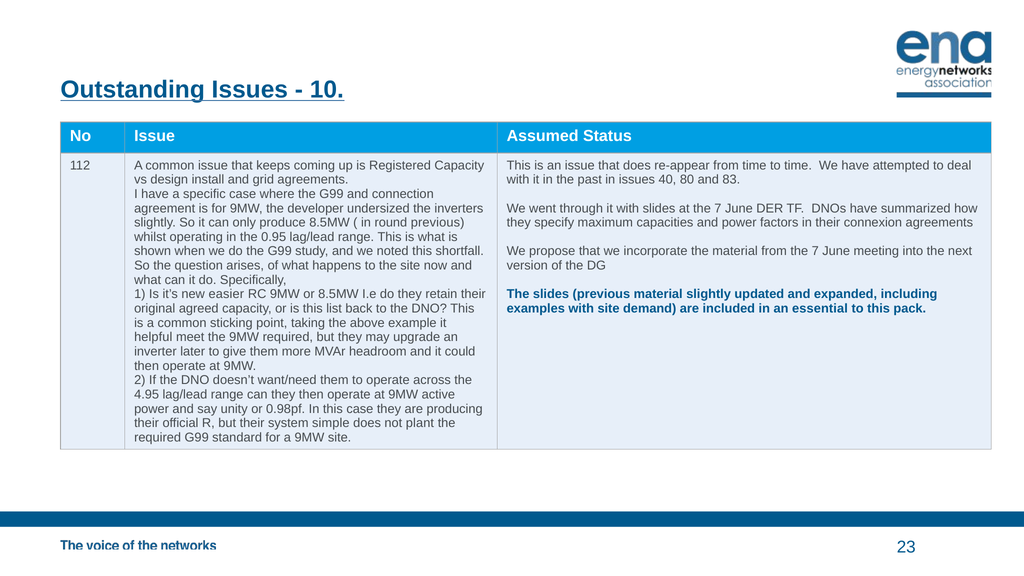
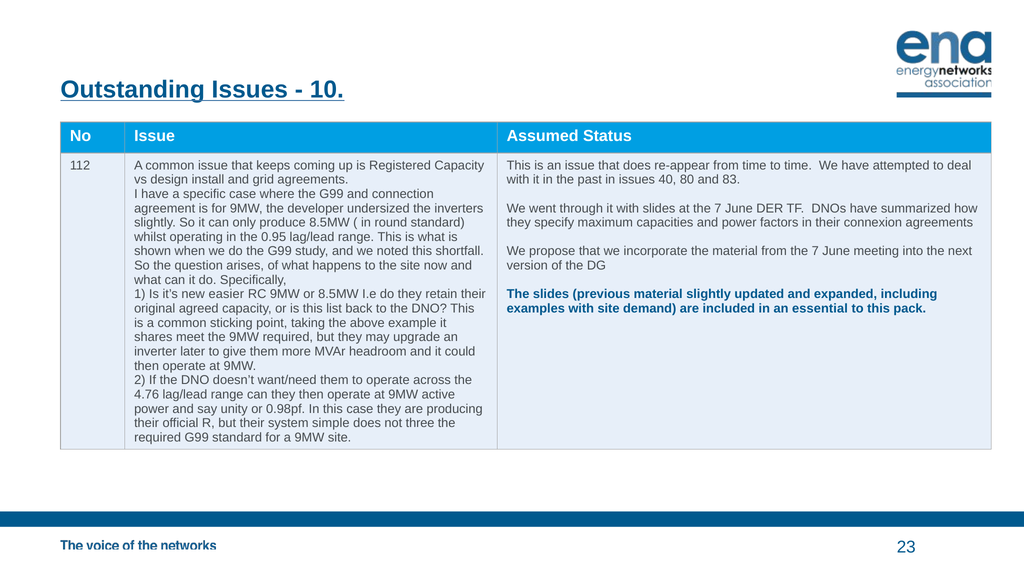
round previous: previous -> standard (438, 223)
helpful: helpful -> shares (153, 337)
4.95: 4.95 -> 4.76 (147, 395)
plant: plant -> three (420, 423)
